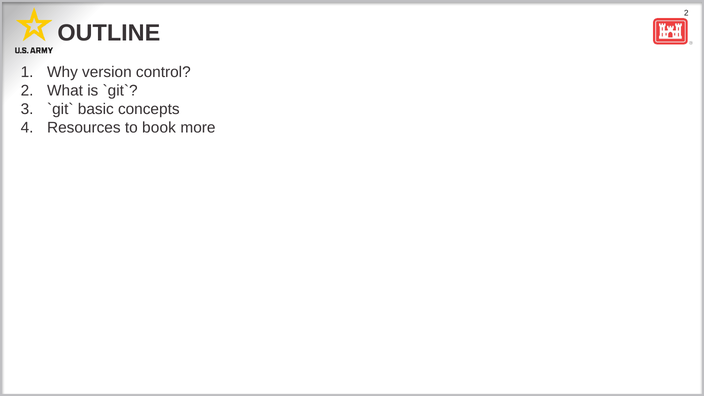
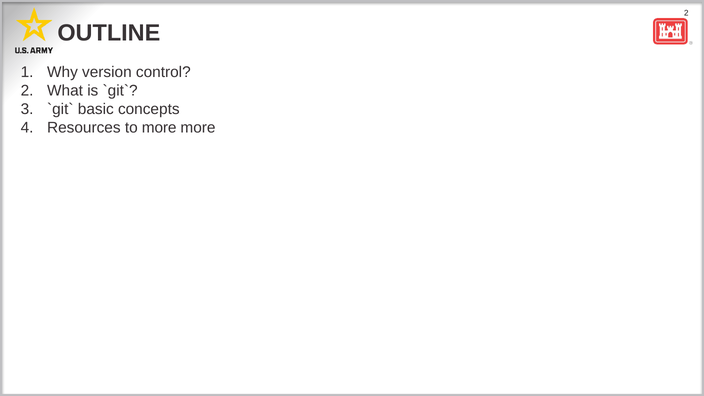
to book: book -> more (159, 128)
